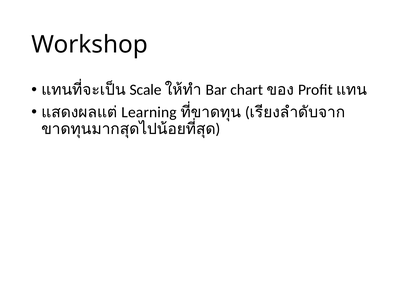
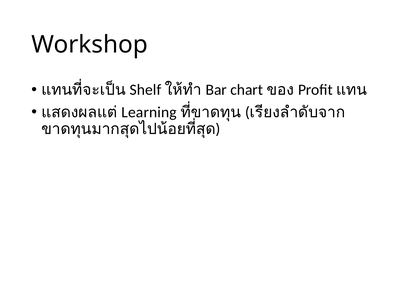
Scale: Scale -> Shelf (145, 90)
